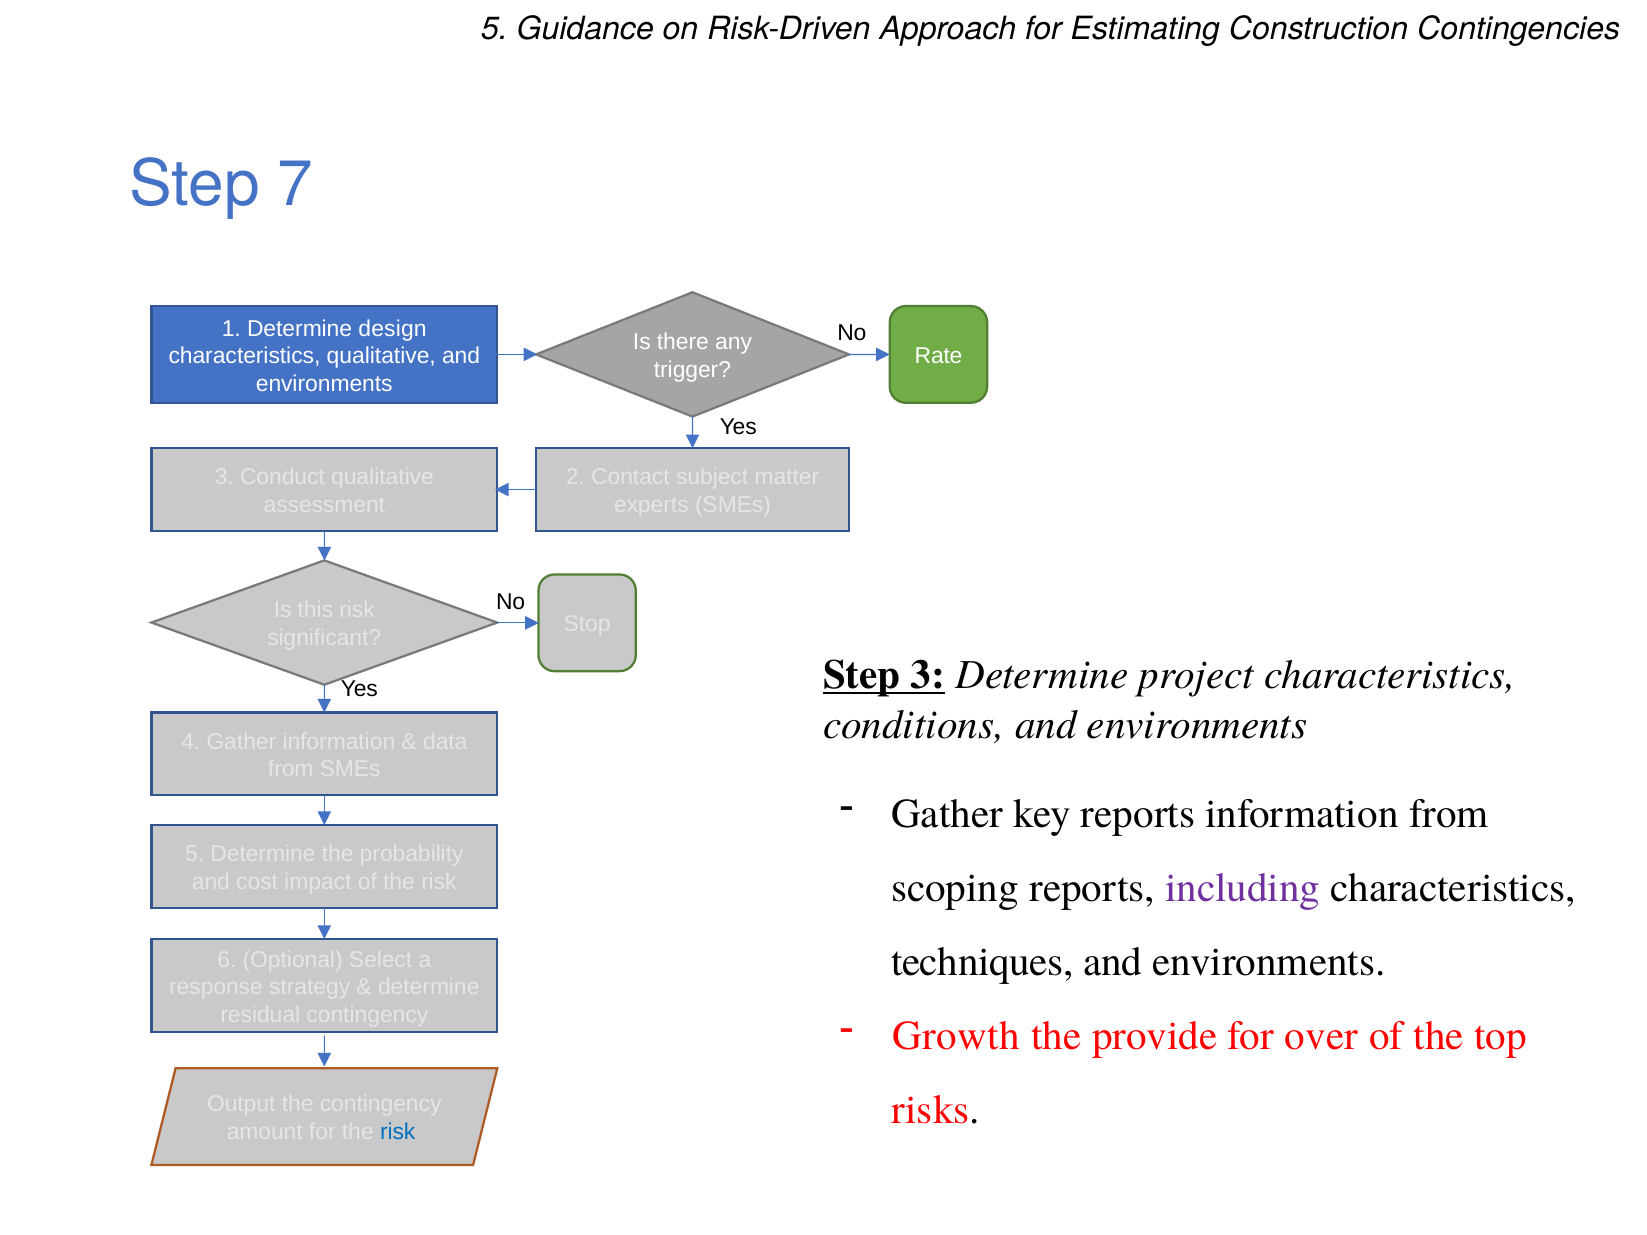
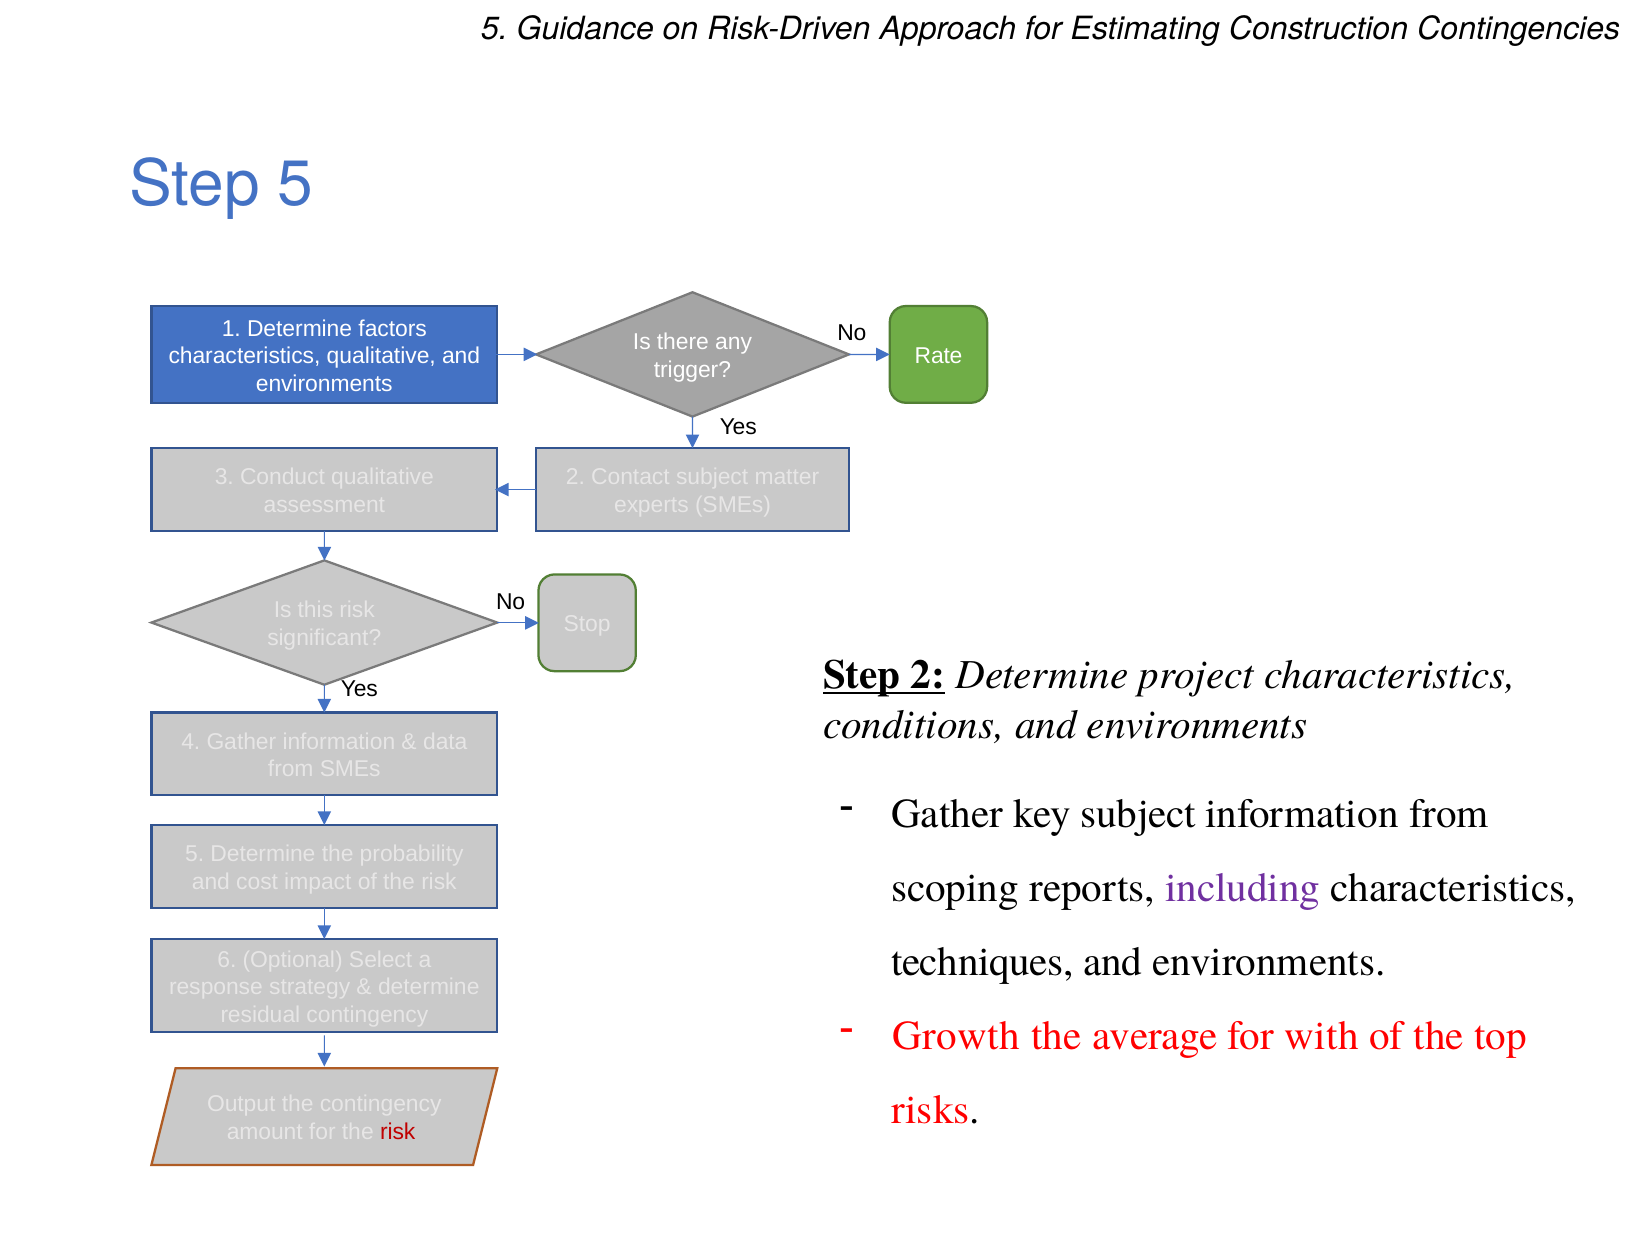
Step 7: 7 -> 5 (295, 185)
design: design -> factors (393, 329)
Step 3: 3 -> 2 (928, 675)
key reports: reports -> subject (1138, 814)
provide: provide -> average (1155, 1036)
over: over -> with (1321, 1036)
risk colour: blue -> red (398, 1132)
